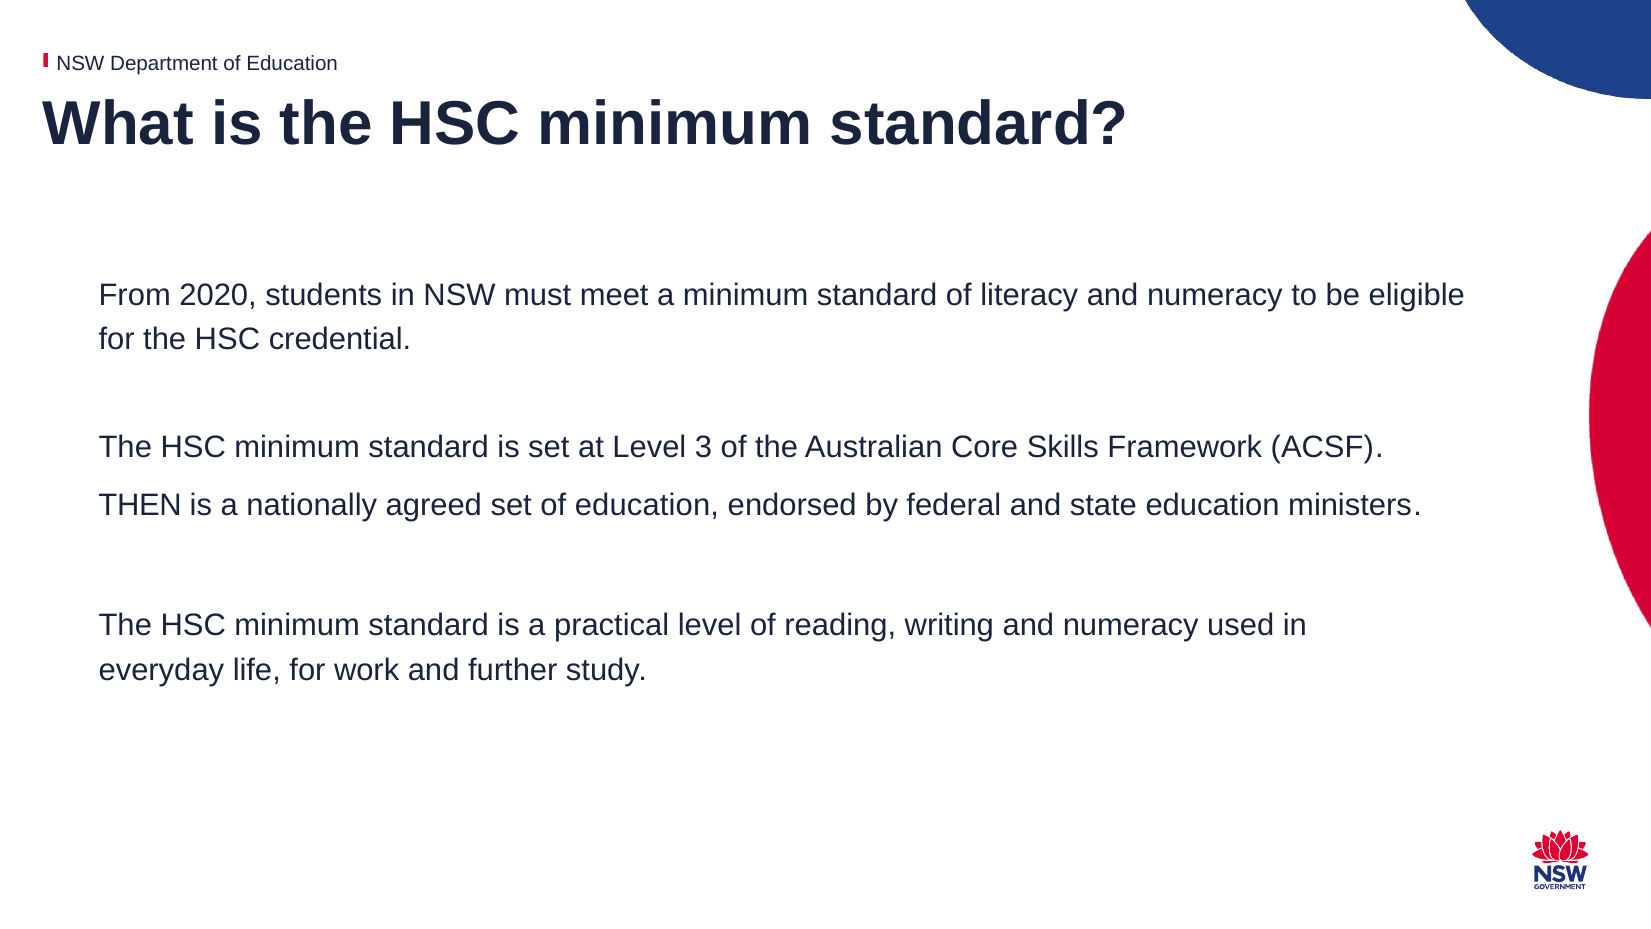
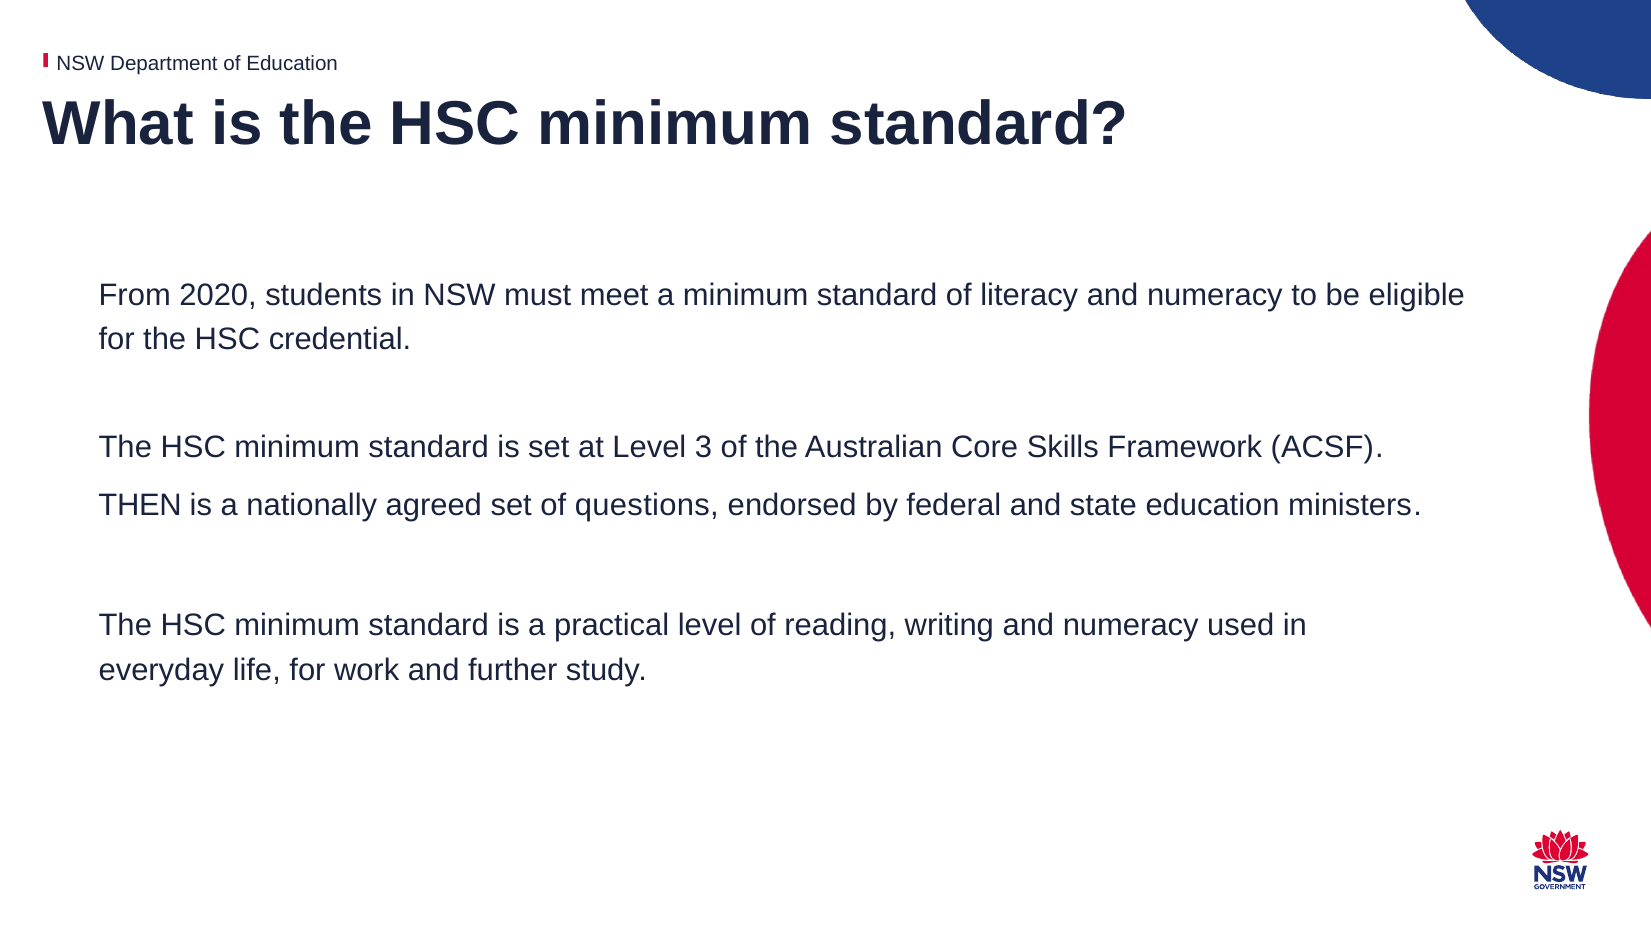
set of education: education -> questions (647, 506)
